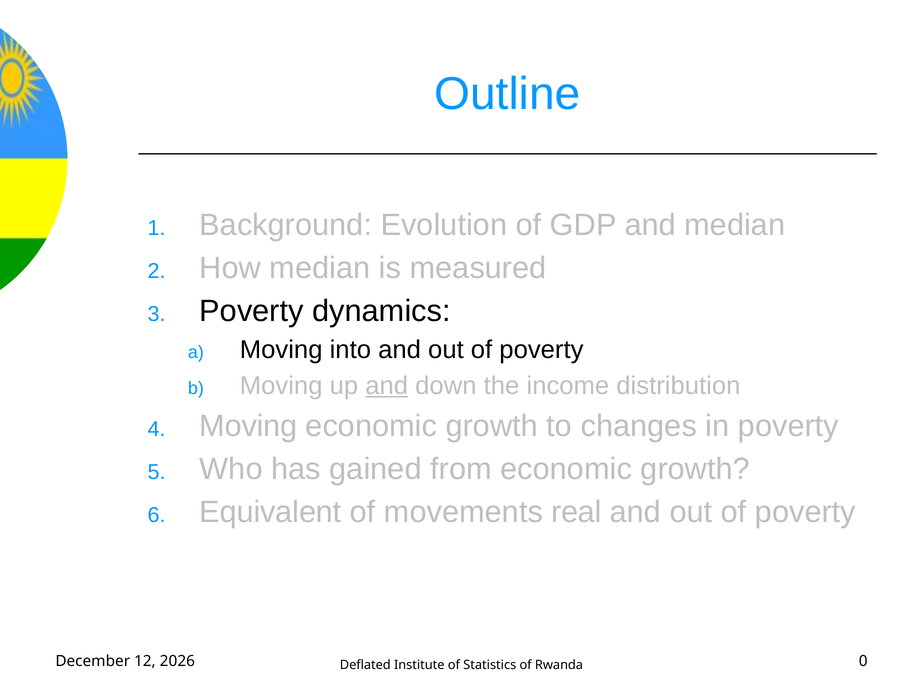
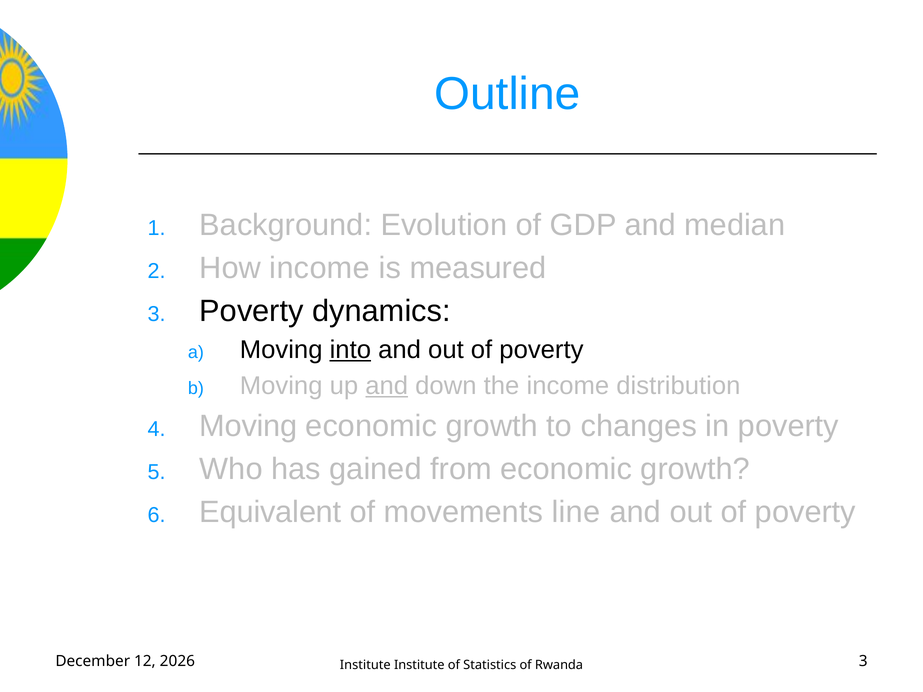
How median: median -> income (320, 268)
into underline: none -> present (350, 350)
real: real -> line (576, 512)
Deflated: Deflated -> Institute (365, 665)
Rwanda 0: 0 -> 3 (863, 662)
